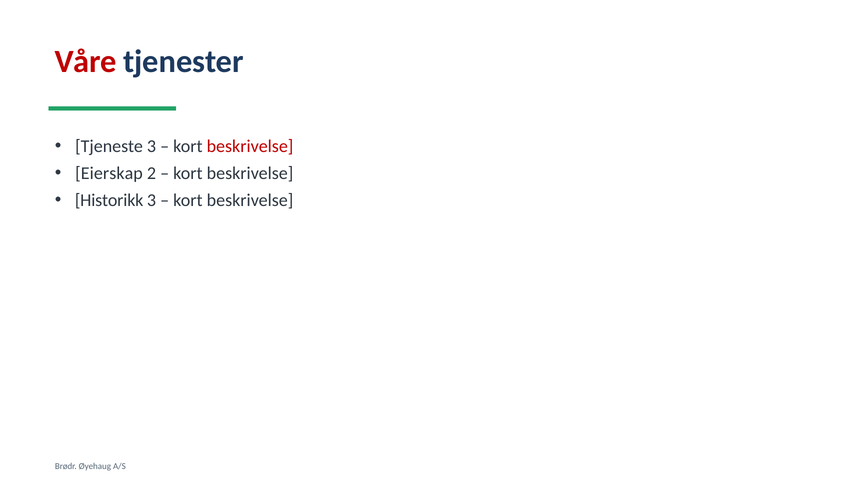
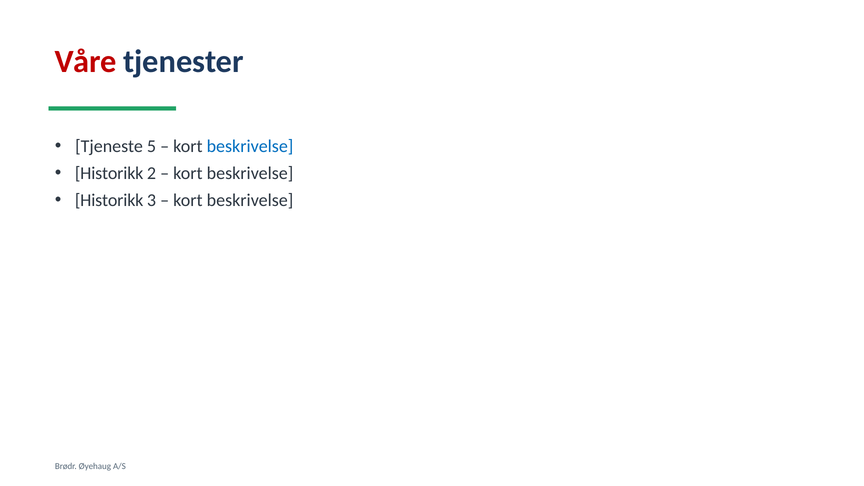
Tjeneste 3: 3 -> 5 (151, 146)
beskrivelse colour: red -> blue (250, 146)
Eierskap: Eierskap -> Historikk (109, 173)
